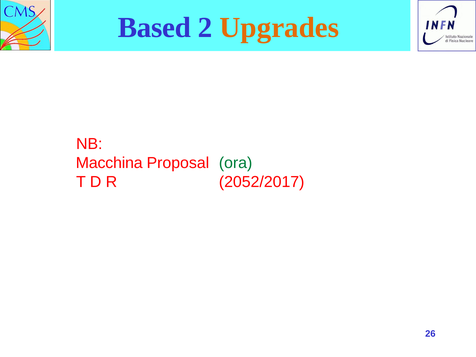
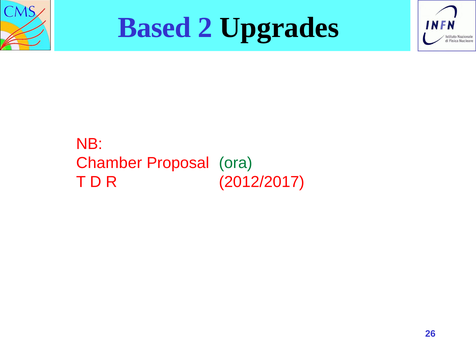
Upgrades colour: orange -> black (279, 28)
Macchina: Macchina -> Chamber (109, 163)
2052/2017: 2052/2017 -> 2012/2017 (262, 182)
